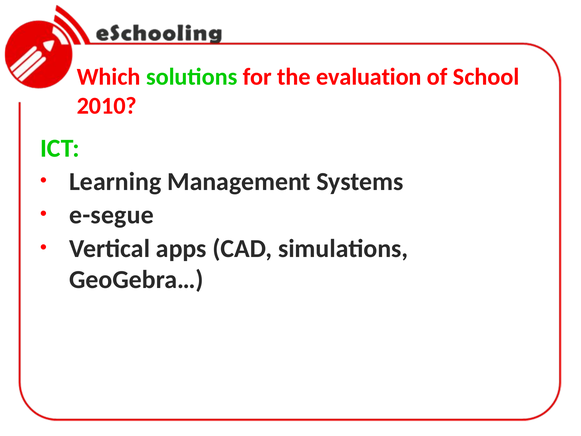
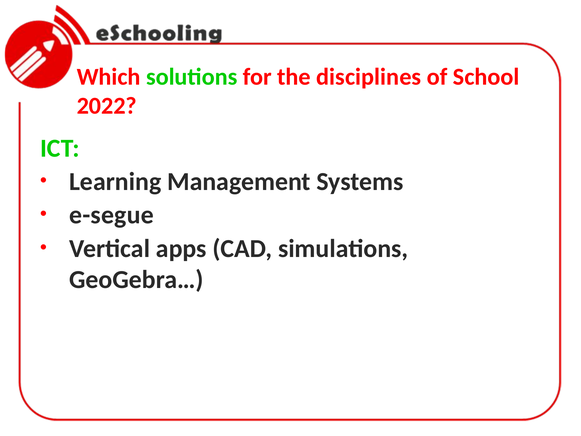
evaluation: evaluation -> disciplines (369, 77)
2010: 2010 -> 2022 (107, 106)
